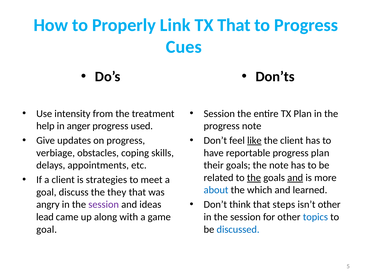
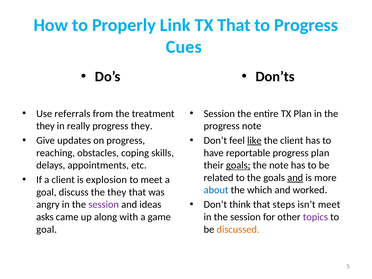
intensity: intensity -> referrals (72, 114)
help: help -> they (45, 126)
anger: anger -> really (79, 126)
progress used: used -> they (142, 126)
verbiage: verbiage -> reaching (56, 153)
goals underline: none -> present (238, 165)
the underline: present -> none (254, 178)
strategies: strategies -> explosion (106, 180)
learned: learned -> worked (310, 190)
isn’t other: other -> meet (329, 205)
lead: lead -> asks (45, 217)
topics colour: blue -> purple (315, 217)
discussed colour: blue -> orange (238, 229)
